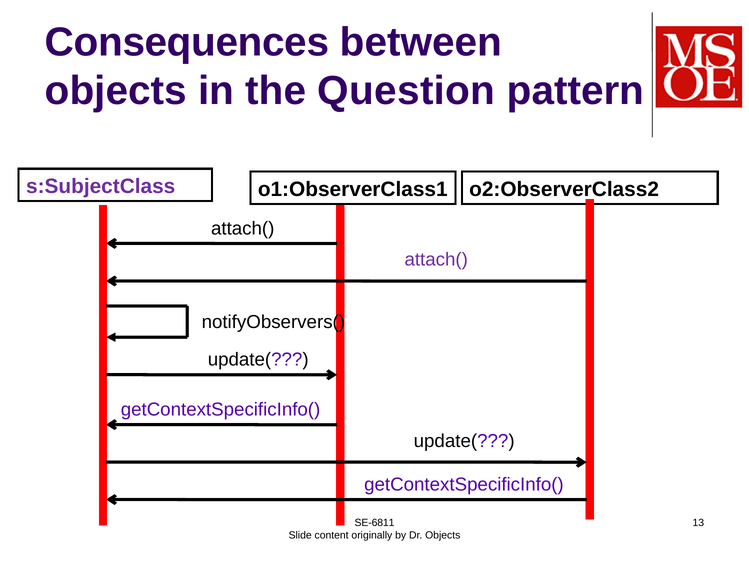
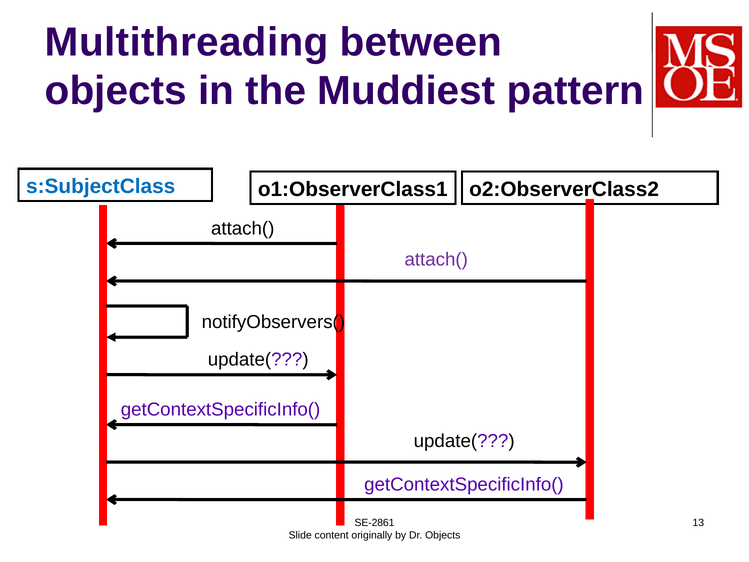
Consequences: Consequences -> Multithreading (187, 42)
Question: Question -> Muddiest (406, 91)
s:SubjectClass colour: purple -> blue (101, 186)
SE-6811: SE-6811 -> SE-2861 (375, 523)
